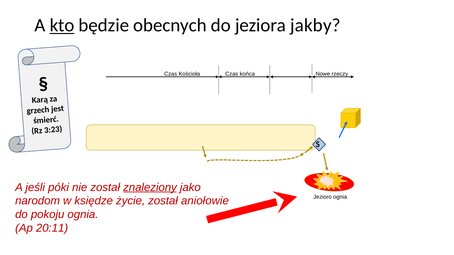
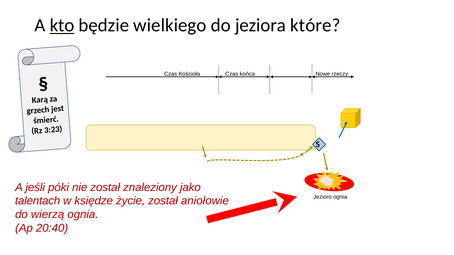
obecnych: obecnych -> wielkiego (170, 25)
jakby: jakby -> które (315, 25)
znaleziony underline: present -> none (150, 188)
narodom: narodom -> talentach (38, 201)
pokoju: pokoju -> wierzą (48, 215)
20:11: 20:11 -> 20:40 (52, 228)
